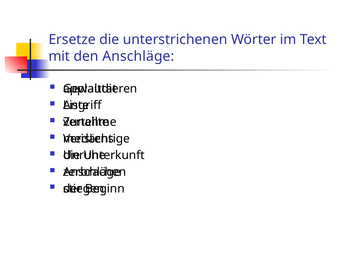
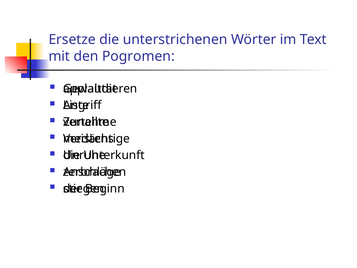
den Anschläge: Anschläge -> Pogromen (138, 56)
